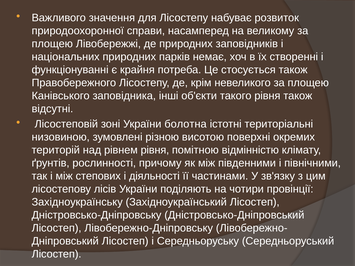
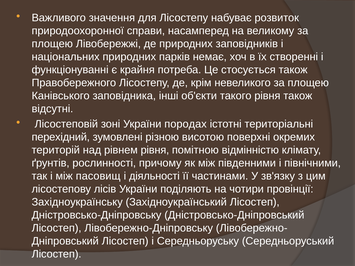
болотна: болотна -> породах (186, 124)
низовиною: низовиною -> перехідний (61, 137)
степових: степових -> пасовищ (98, 176)
